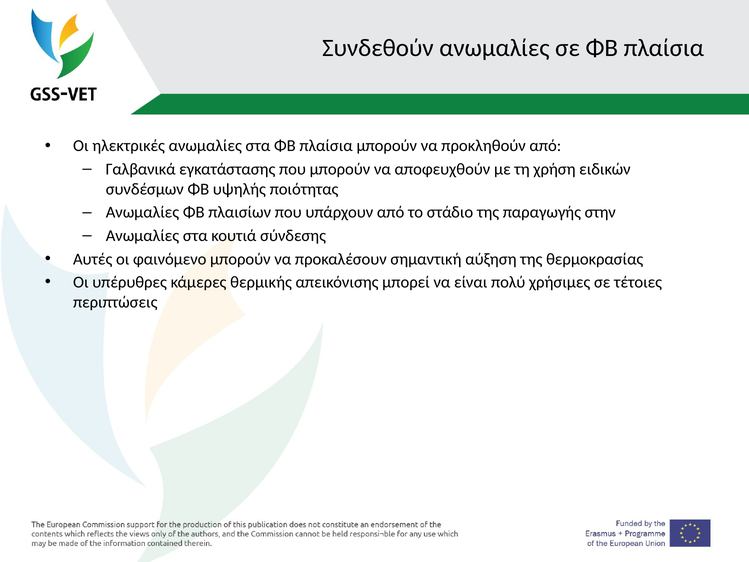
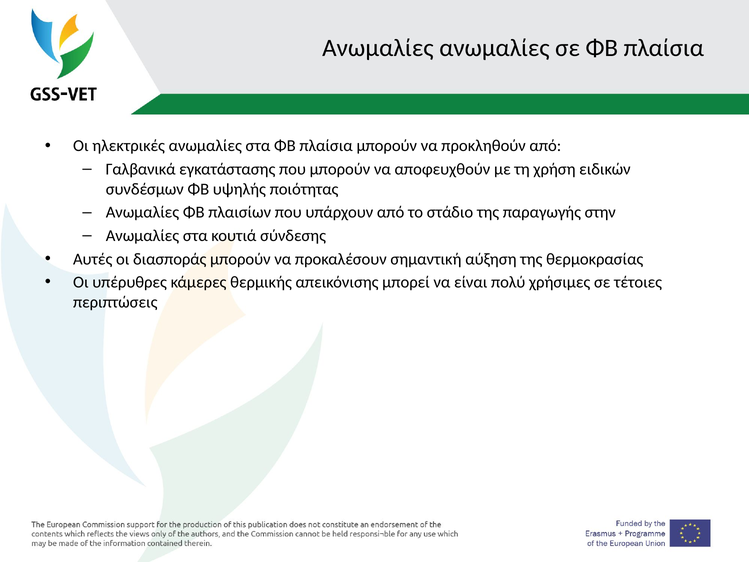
Συνδεθούν: Συνδεθούν -> Ανωμαλίες (378, 48)
φαινόμενο: φαινόμενο -> διασποράς (170, 259)
